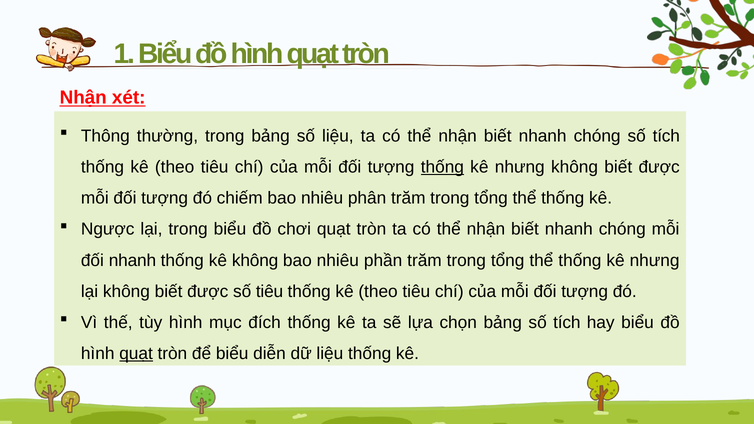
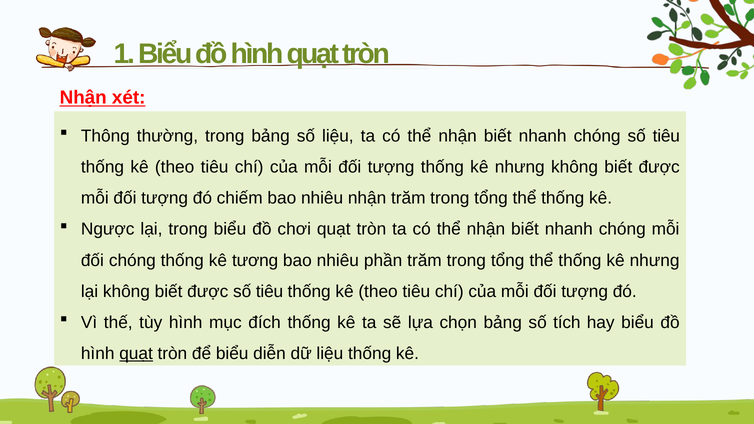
chóng số tích: tích -> tiêu (666, 136)
thống underline: present -> none (442, 167)
nhiêu phân: phân -> nhận (367, 198)
đối nhanh: nhanh -> chóng (132, 260)
kê không: không -> tương (255, 260)
